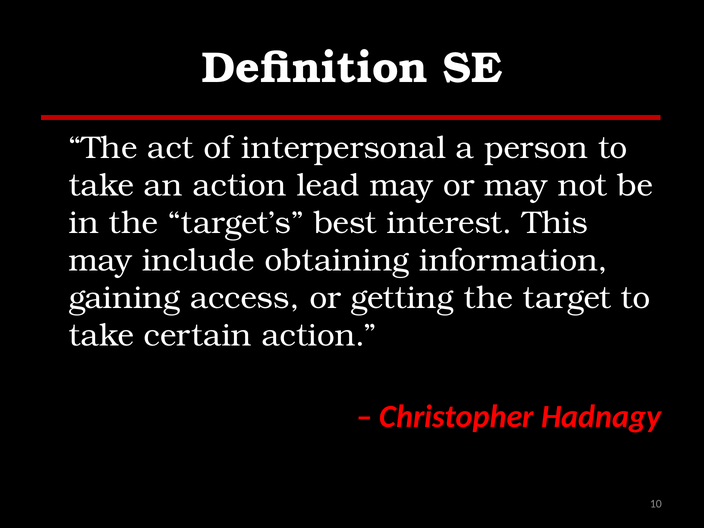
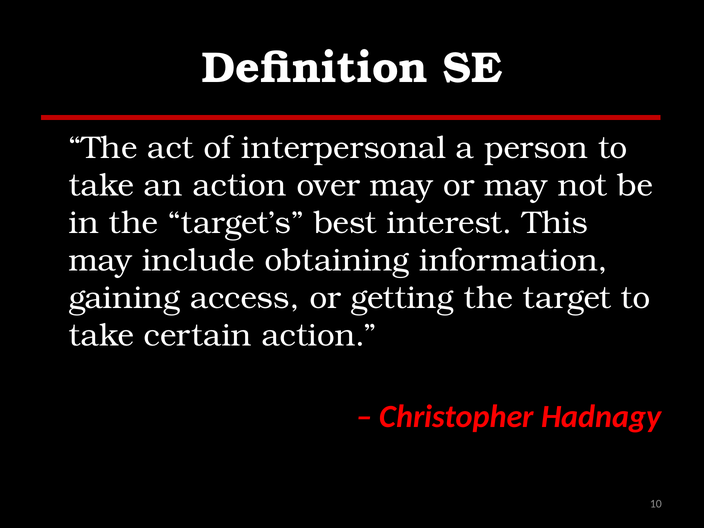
lead: lead -> over (328, 185)
